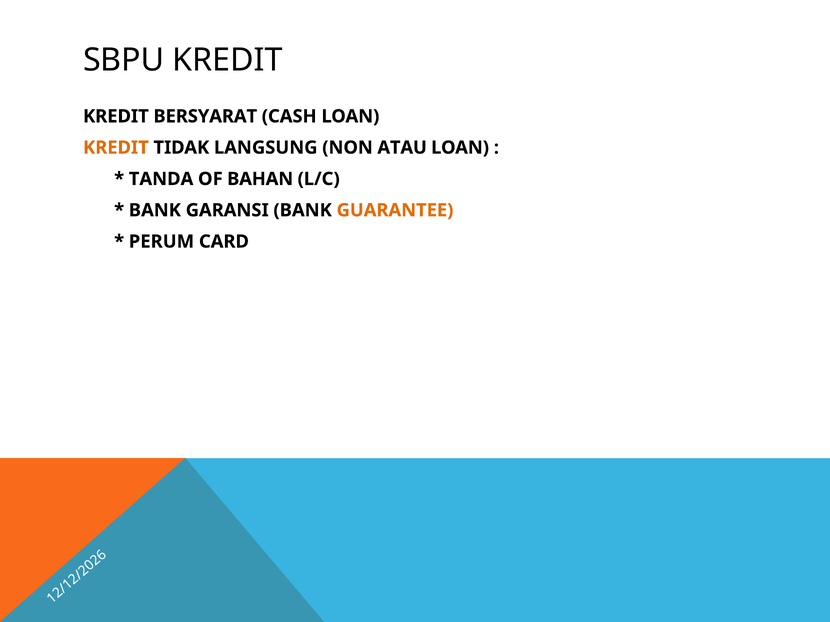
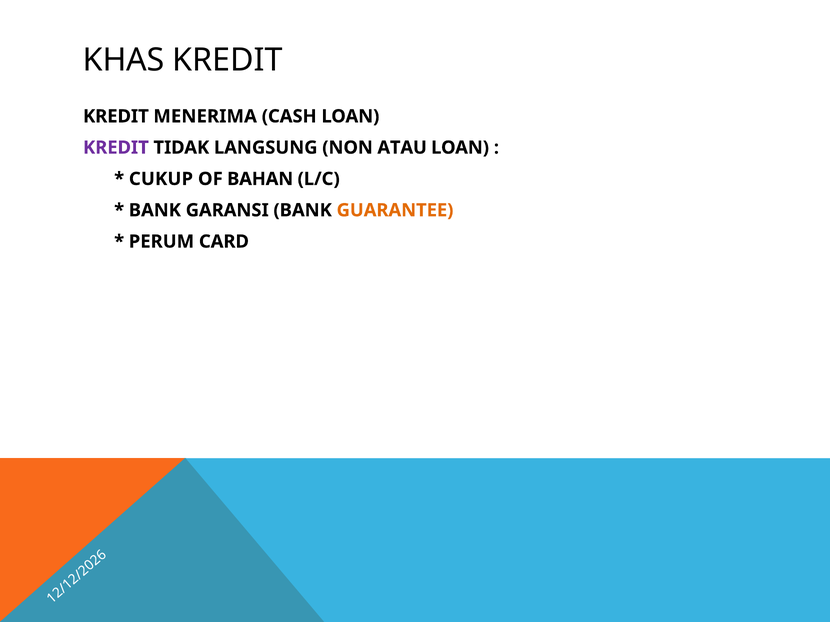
SBPU: SBPU -> KHAS (124, 60)
BERSYARAT: BERSYARAT -> MENERIMA (205, 116)
KREDIT colour: orange -> purple (116, 148)
TANDA: TANDA -> CUKUP (161, 179)
